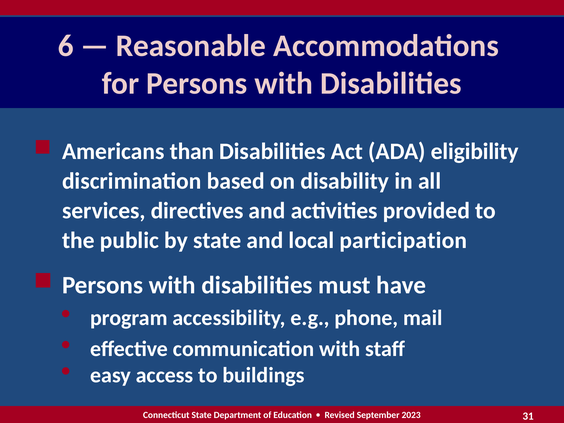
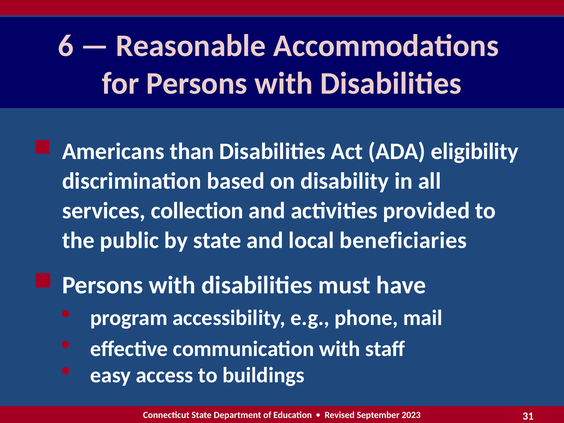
directives: directives -> collection (197, 211)
participation: participation -> beneficiaries (403, 240)
